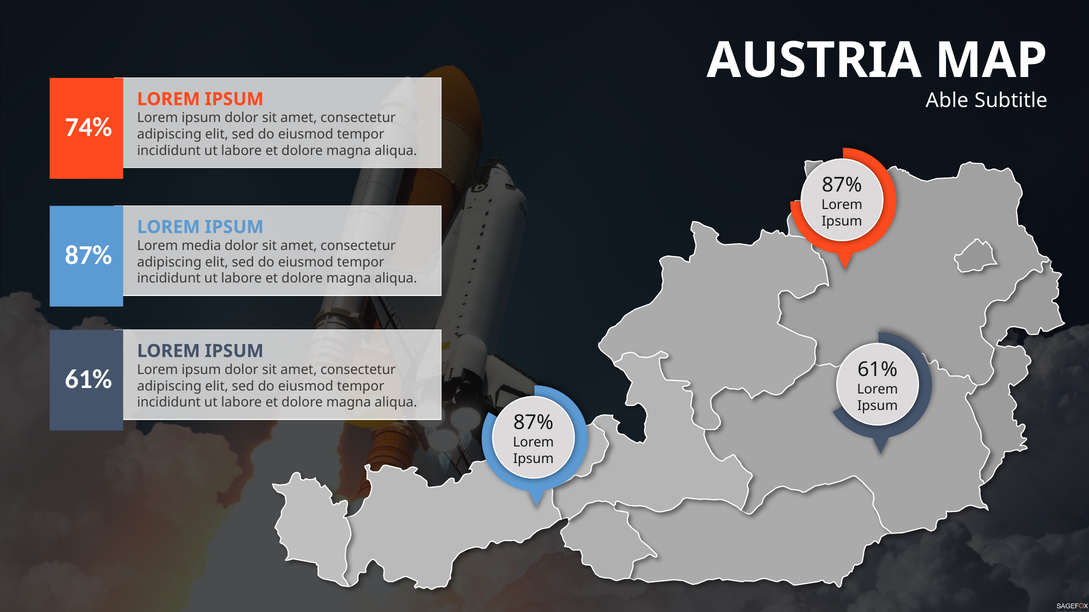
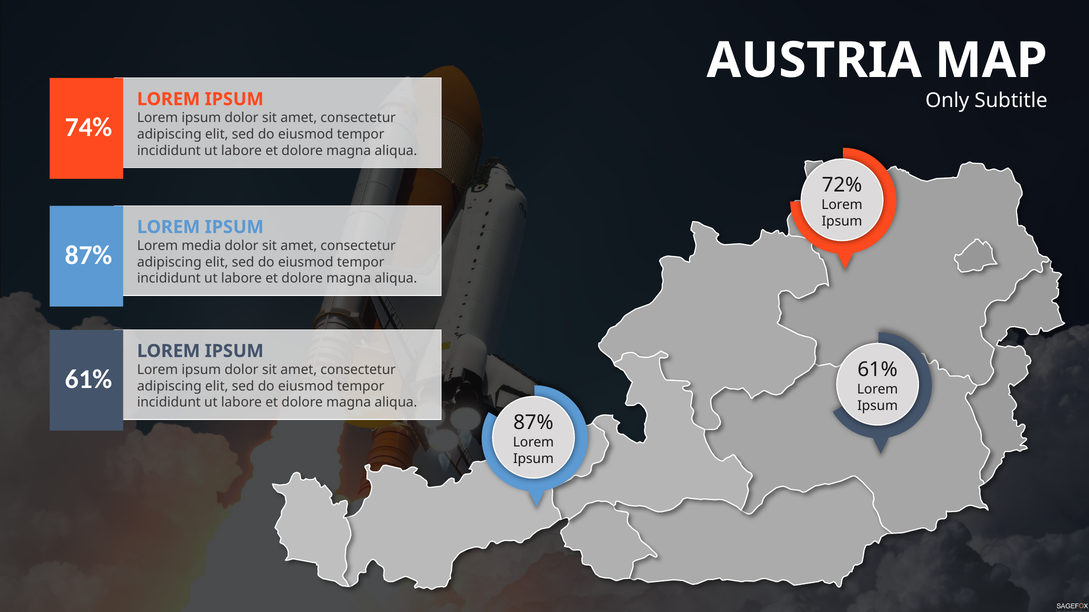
Able: Able -> Only (947, 101)
87%: 87% -> 72% (842, 185)
